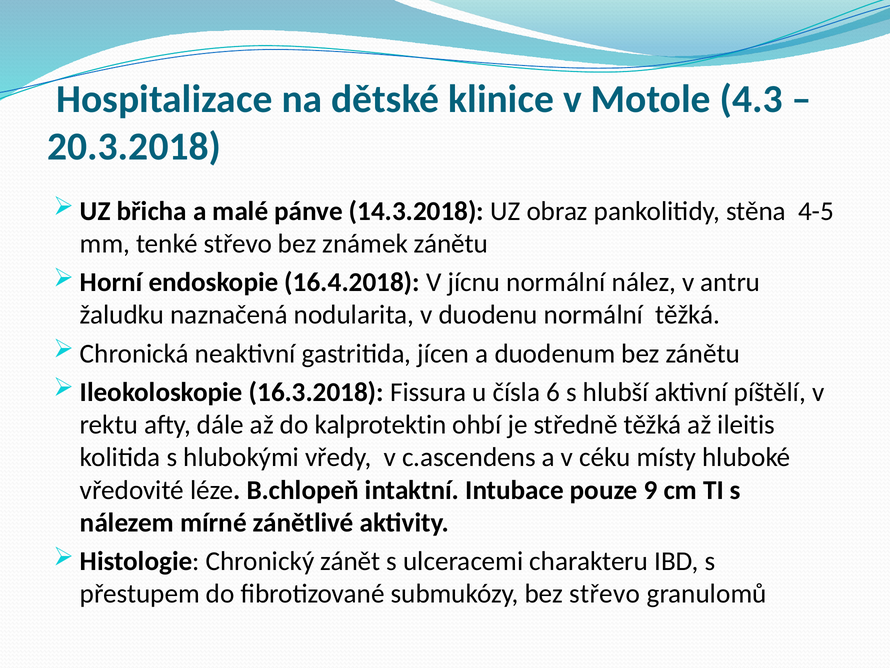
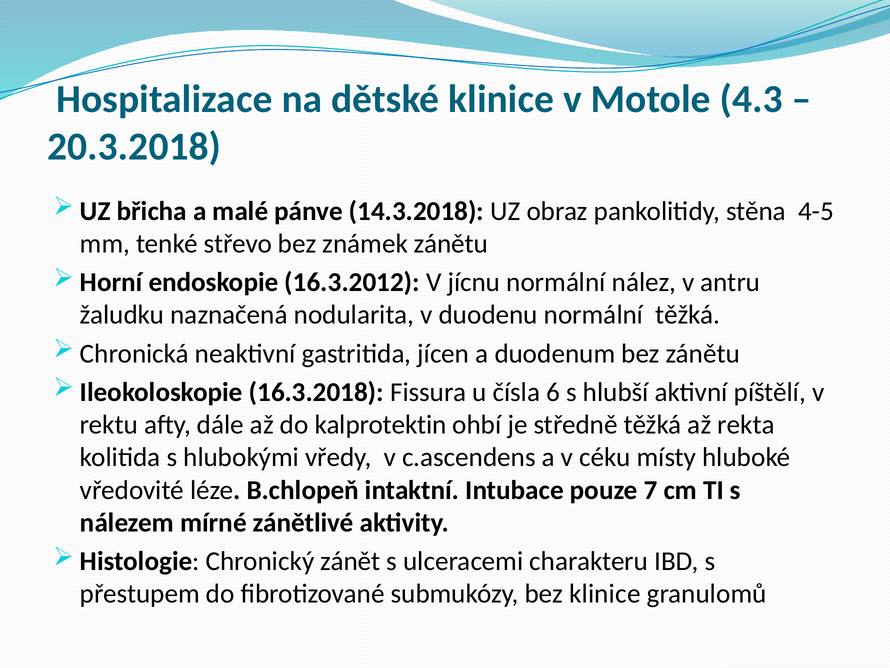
16.4.2018: 16.4.2018 -> 16.3.2012 (352, 282)
ileitis: ileitis -> rekta (746, 424)
9: 9 -> 7 (651, 490)
bez střevo: střevo -> klinice (605, 593)
